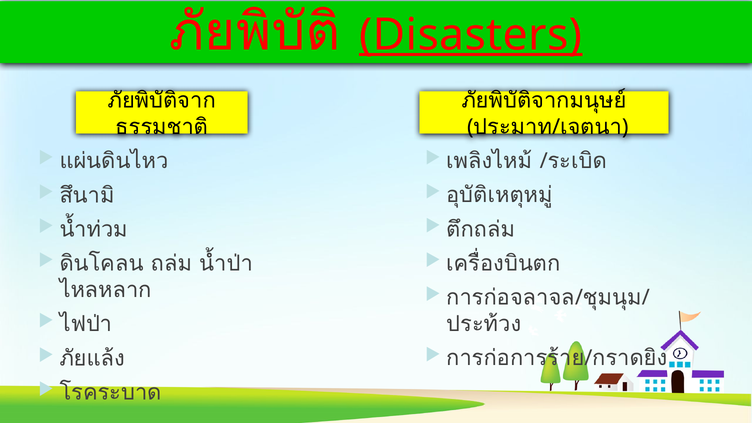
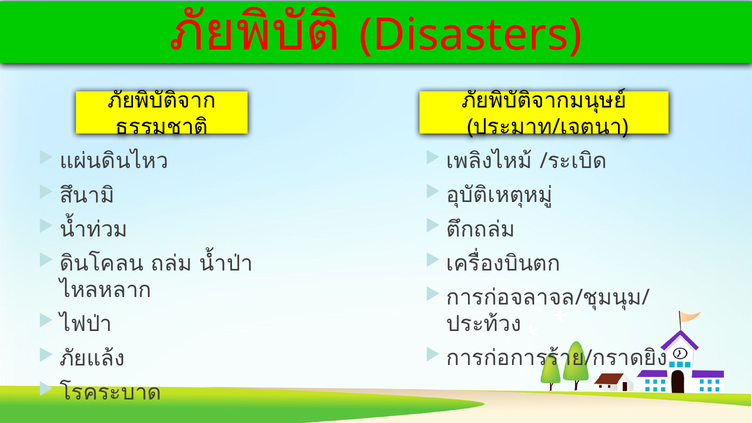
Disasters underline: present -> none (471, 35)
